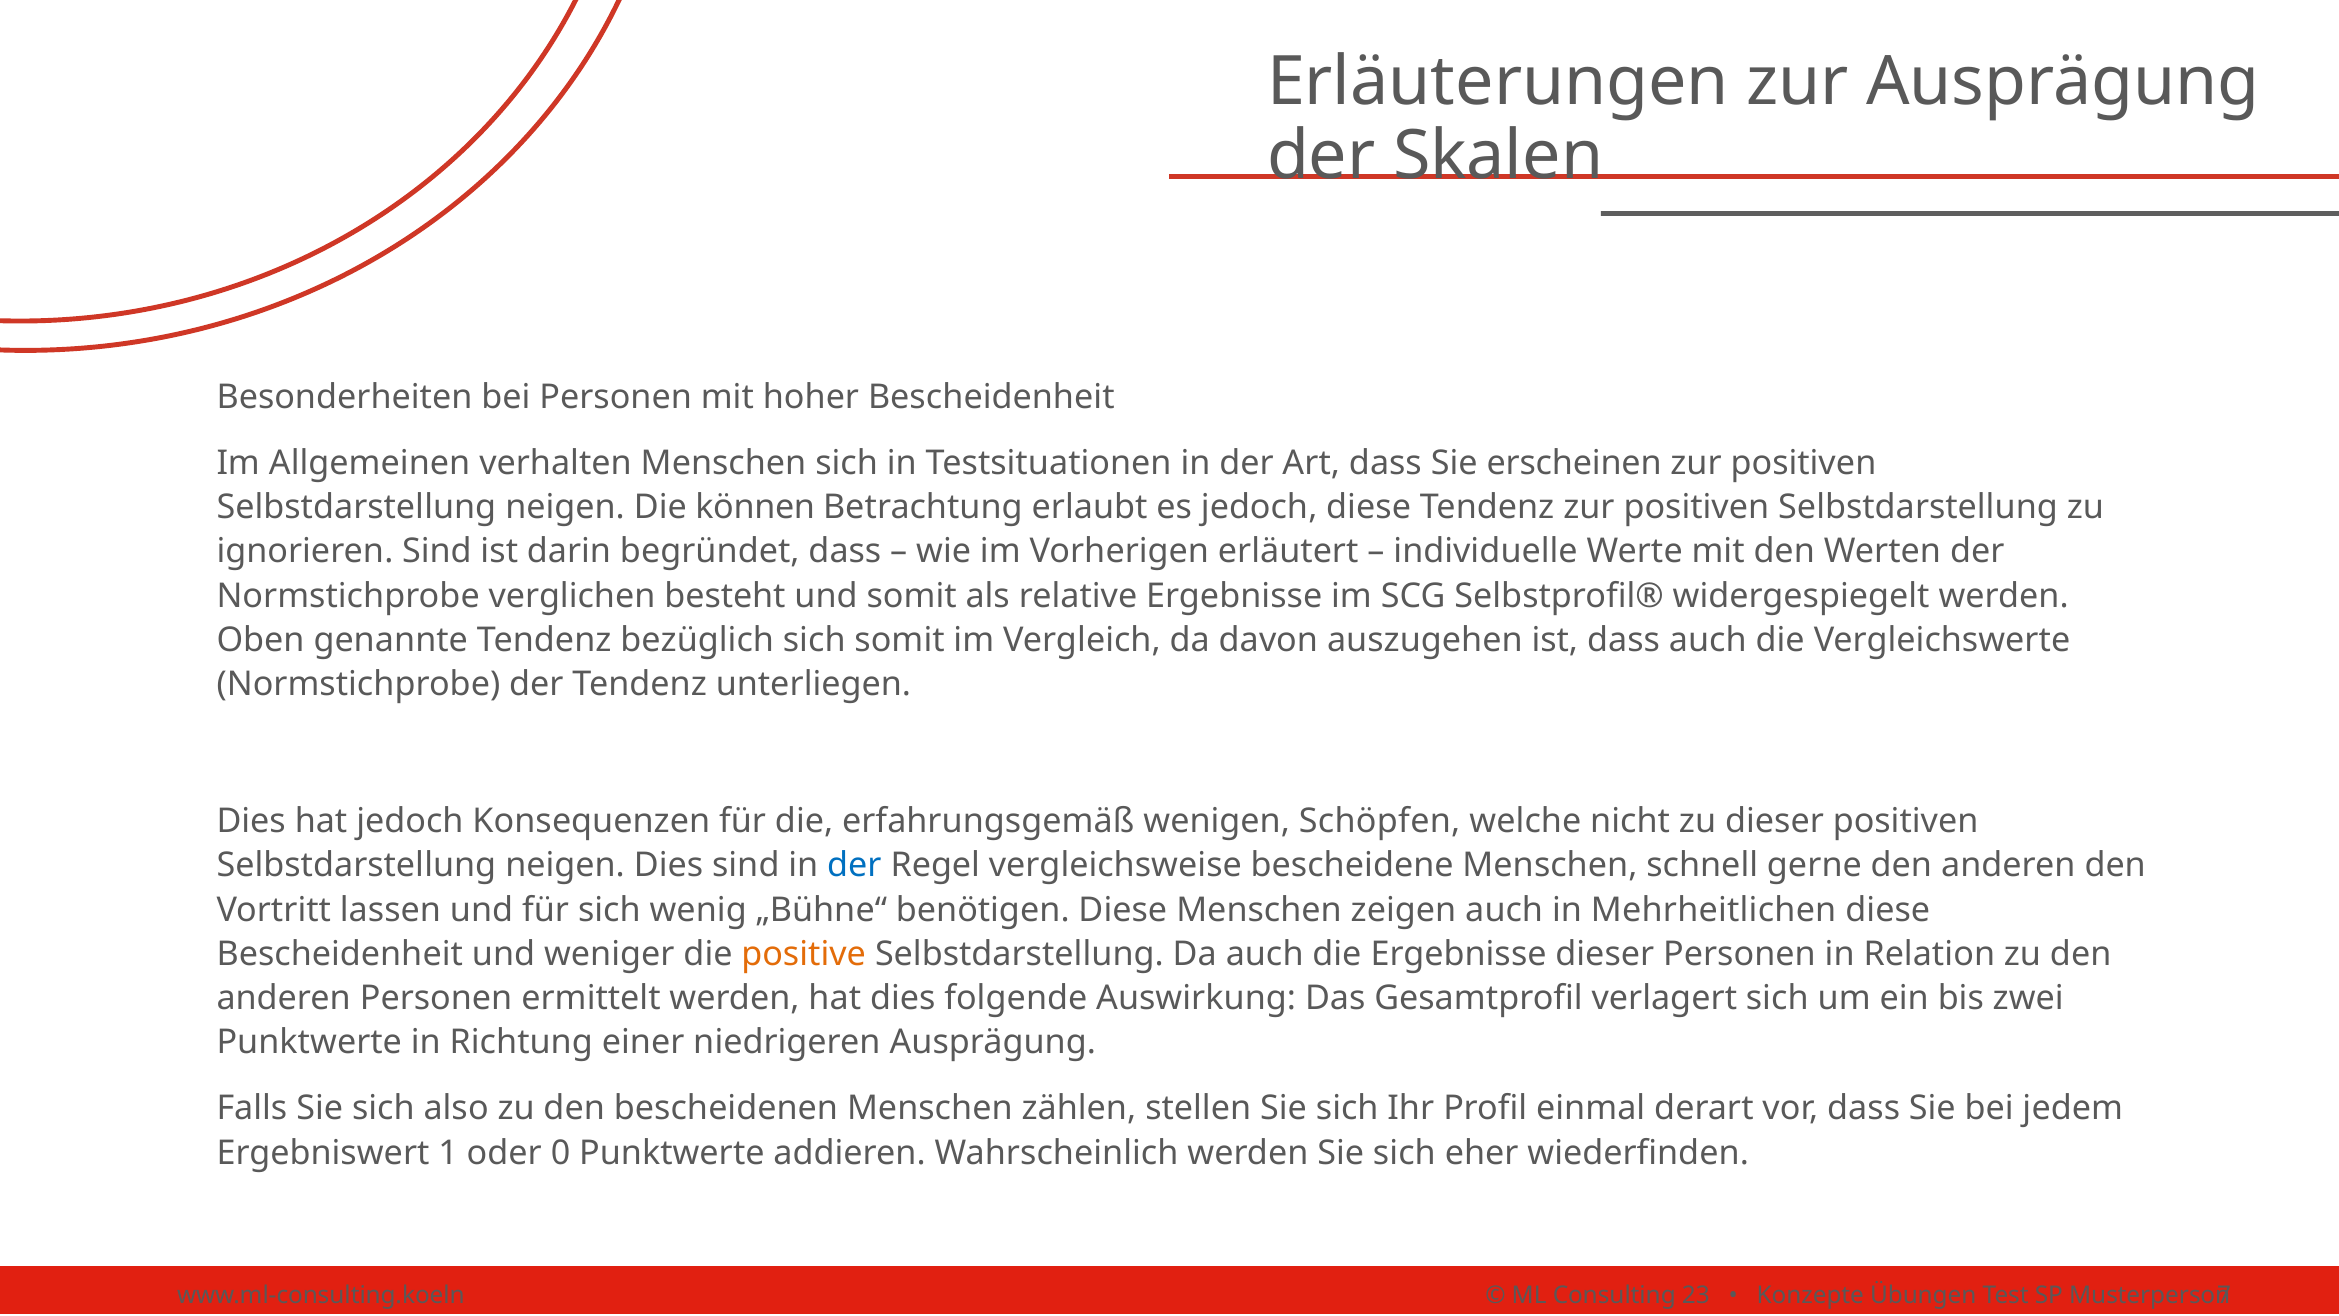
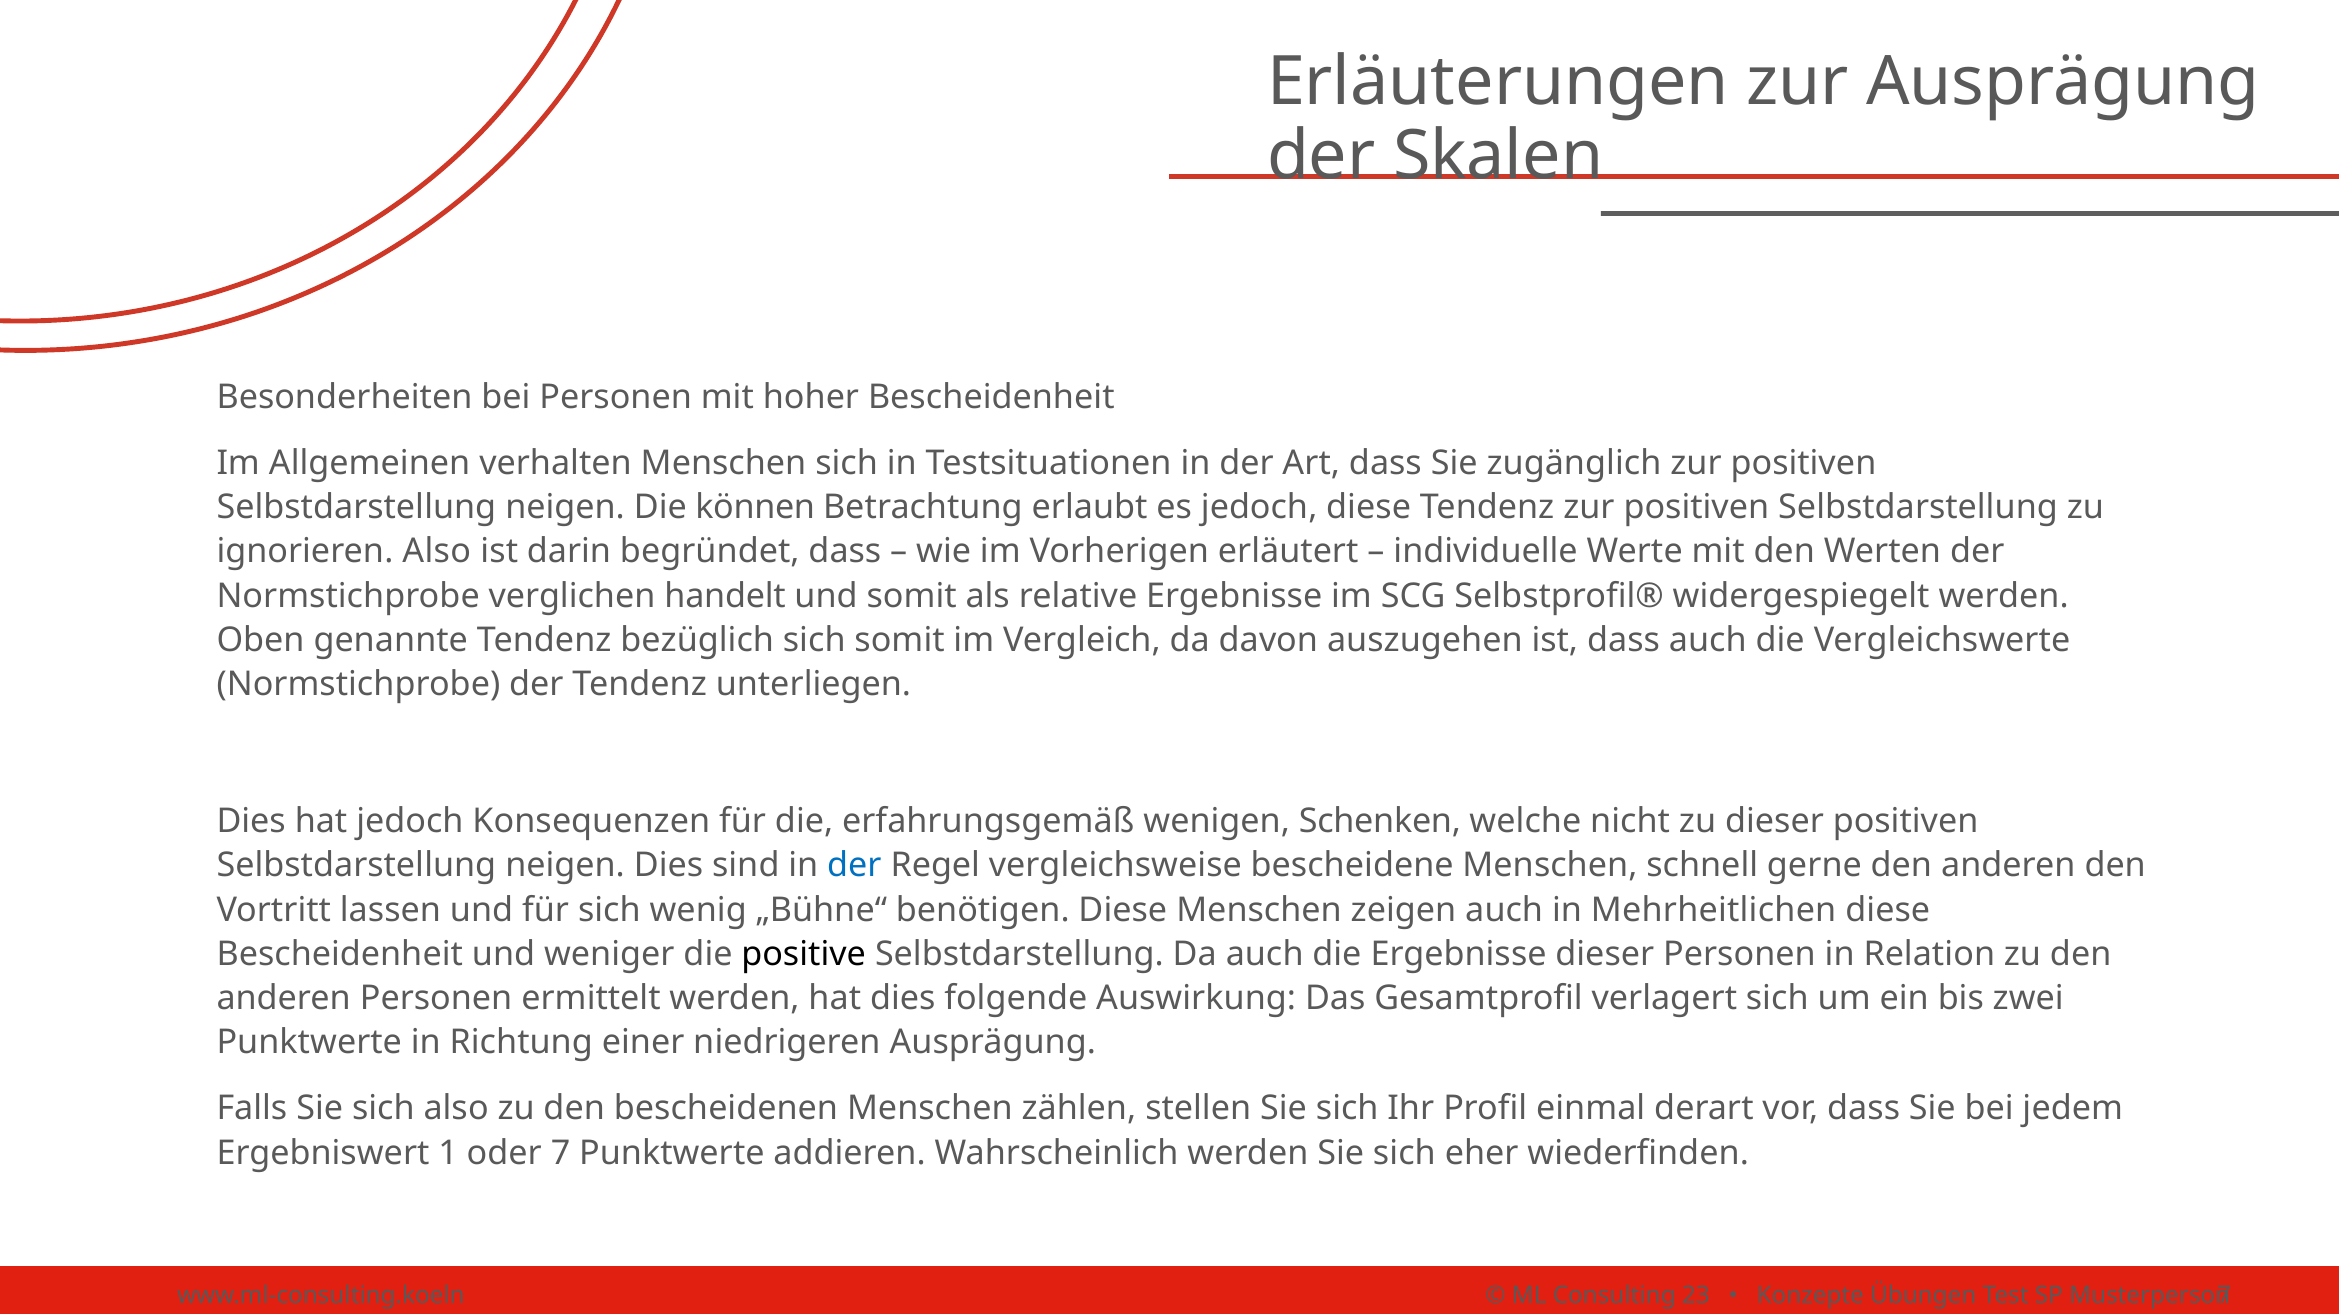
erscheinen: erscheinen -> zugänglich (1574, 463)
ignorieren Sind: Sind -> Also (437, 551)
besteht: besteht -> handelt (725, 596)
Schöpfen: Schöpfen -> Schenken (1380, 821)
positive colour: orange -> black (804, 954)
0: 0 -> 7 (561, 1152)
